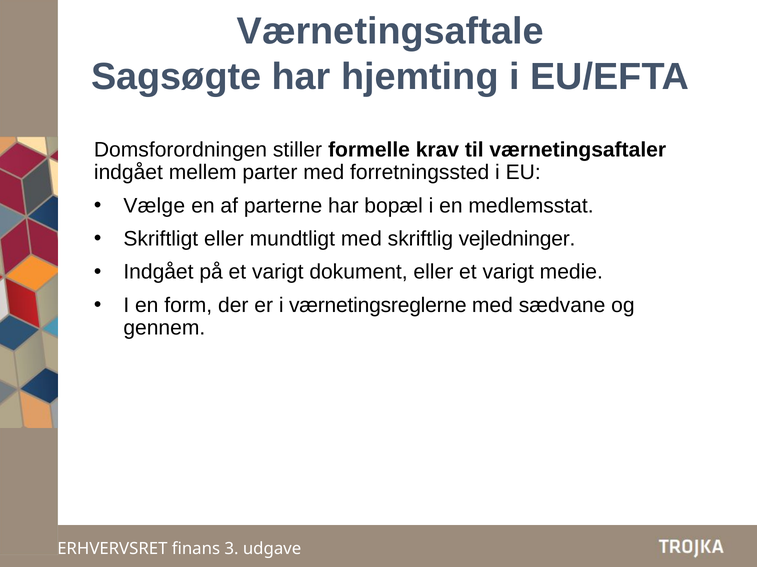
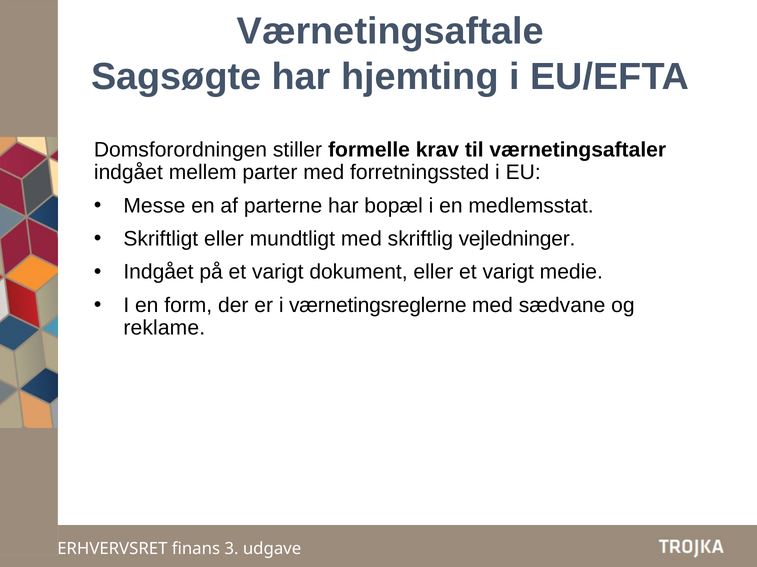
Vælge: Vælge -> Messe (154, 206)
gennem: gennem -> reklame (164, 328)
